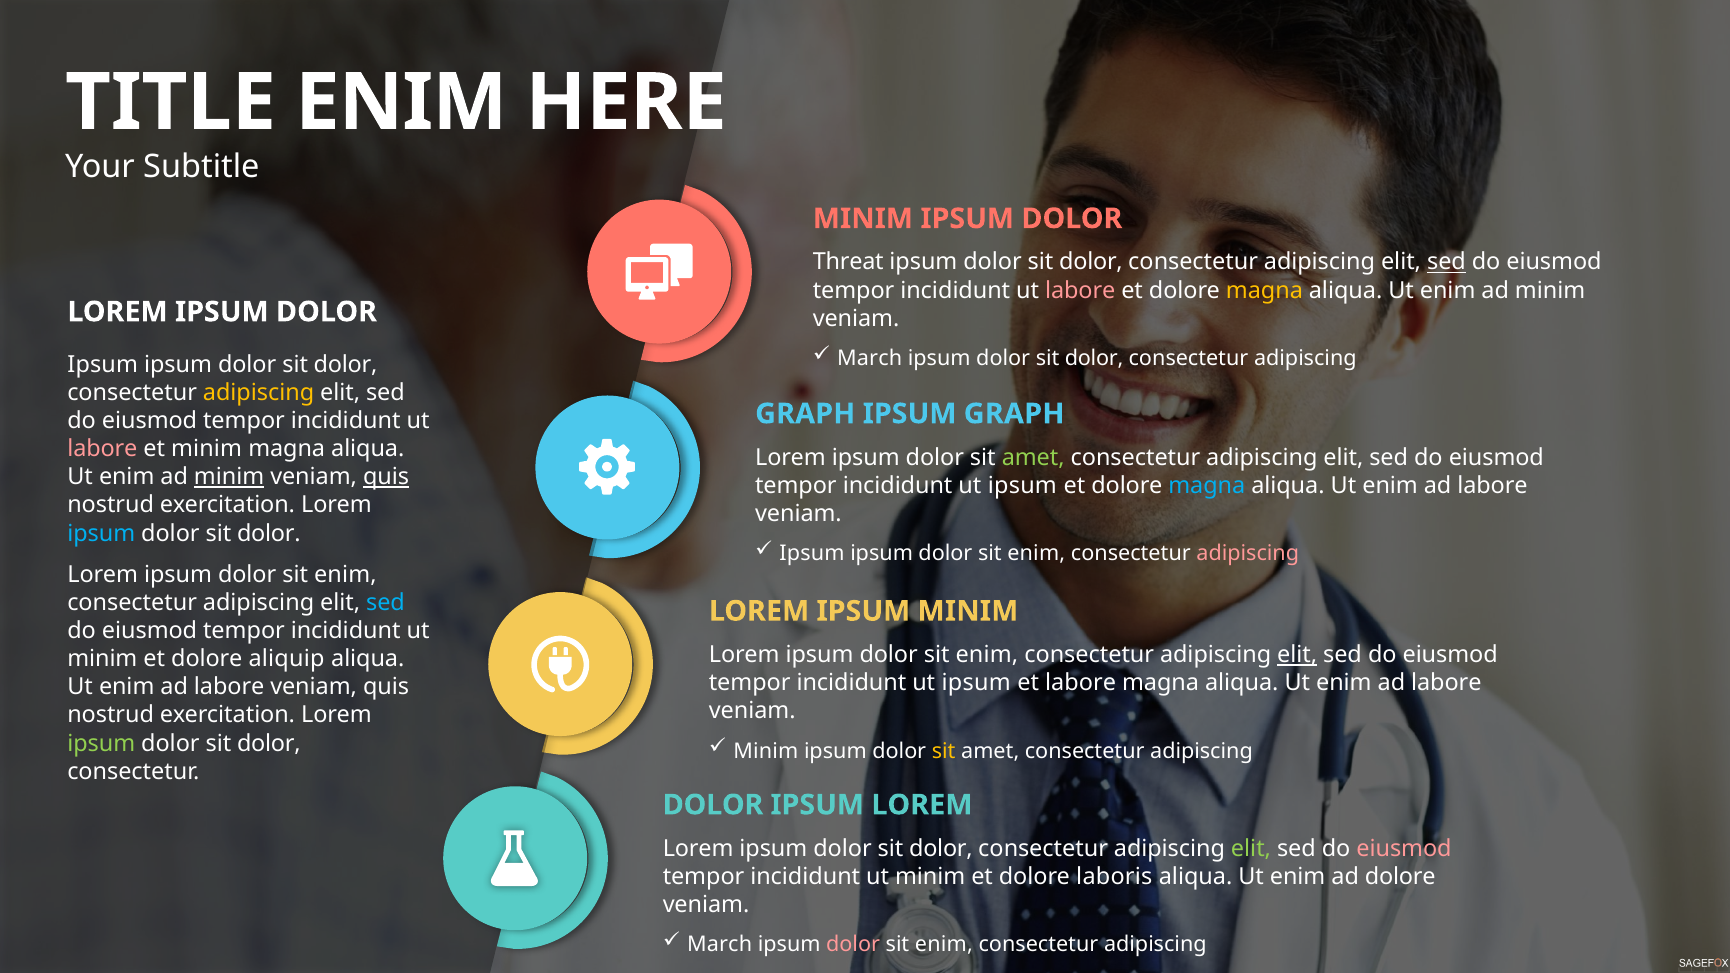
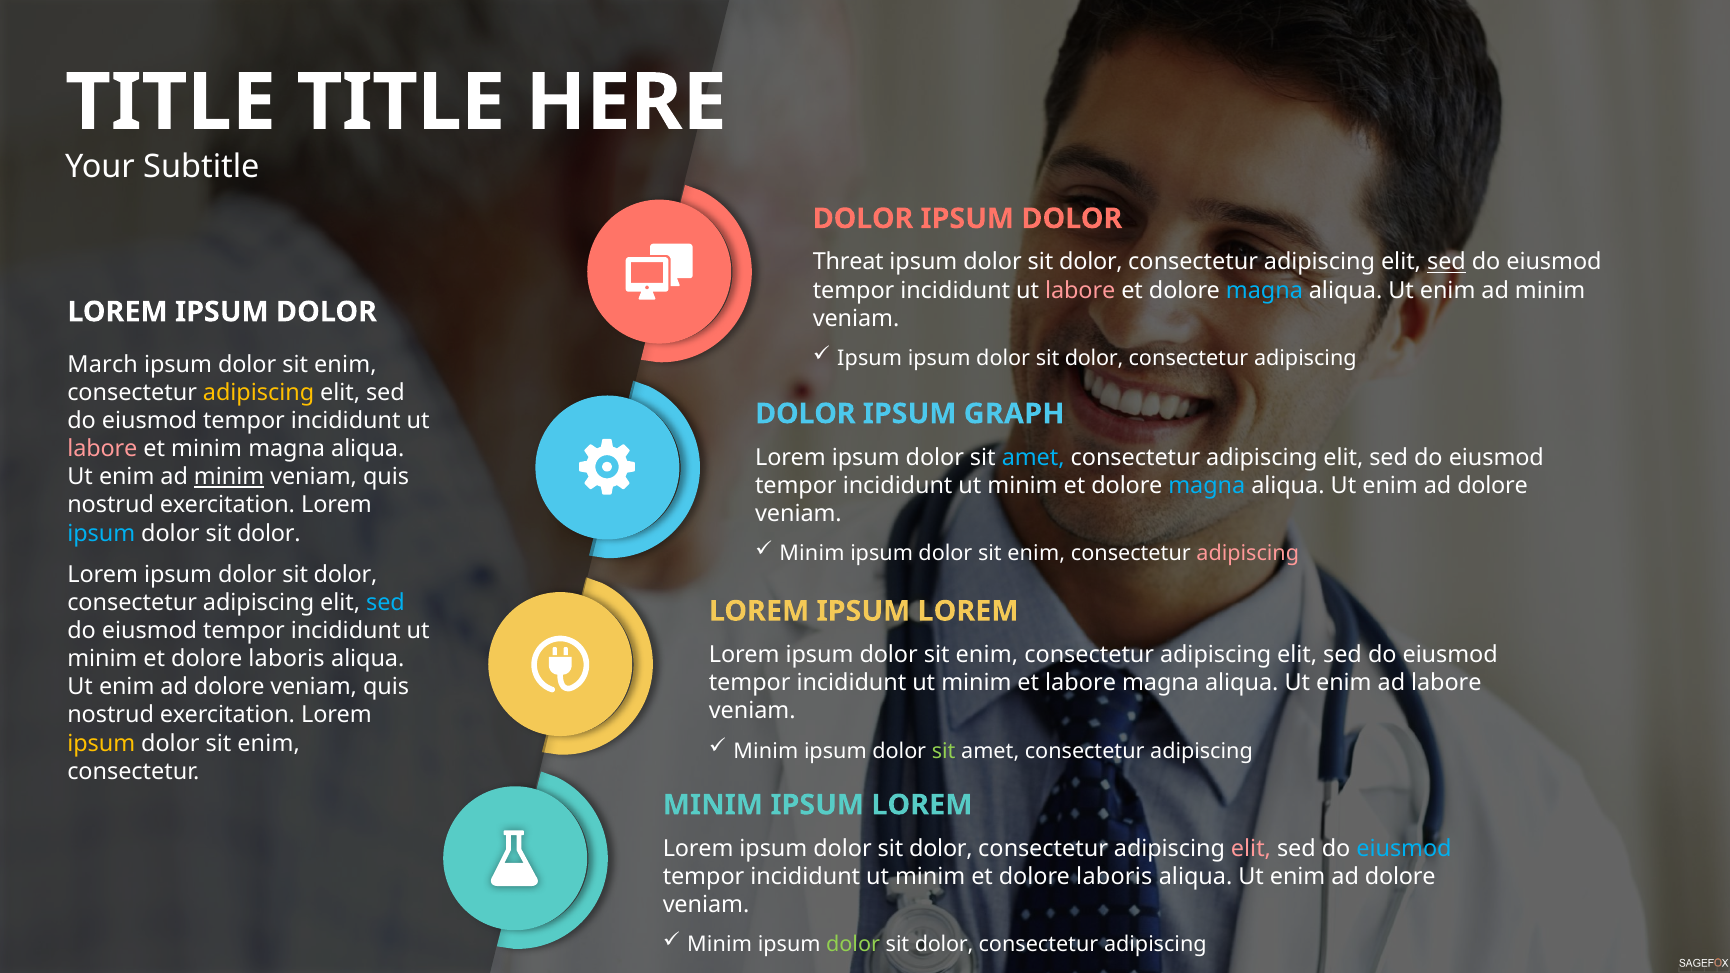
ENIM: ENIM -> TITLE (401, 103)
MINIM: MINIM -> DOLOR (863, 219)
magna colour: yellow -> light blue (1264, 290)
March: March -> Ipsum (870, 358)
Ipsum: Ipsum -> March (103, 365)
dolor: dolor -> enim (345, 365)
GRAPH: GRAPH -> DOLOR (805, 414)
amet colour: light green -> light blue (1033, 457)
quis underline: present -> none (386, 477)
ipsum: ipsum -> minim (1023, 486)
labore: labore -> dolore (1493, 486)
Ipsum: Ipsum -> Minim (812, 554)
enim: enim -> dolor (346, 575)
LOREM IPSUM MINIM: MINIM -> LOREM (968, 611)
elit underline: present -> none (1297, 655)
aliquip: aliquip -> laboris (287, 659)
ipsum: ipsum -> minim (976, 683)
labore: labore -> dolore (229, 687)
ipsum colour: light green -> yellow (101, 743)
dolor: dolor -> enim (269, 743)
sit colour: yellow -> light green (944, 751)
DOLOR: DOLOR -> MINIM (713, 805)
elit colour: light green -> pink (1251, 849)
eiusmod colour: pink -> light blue (1404, 849)
March: March -> Minim (720, 945)
dolor colour: pink -> light green (853, 945)
enim: enim -> dolor (944, 945)
